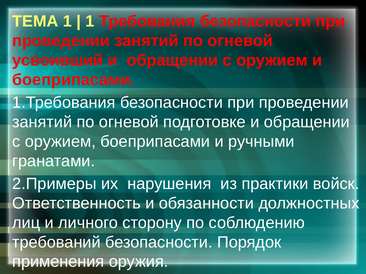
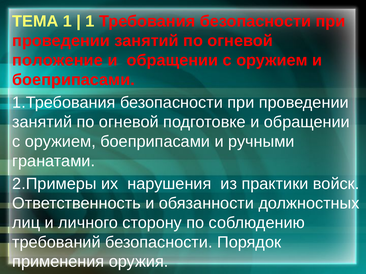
усвоивший: усвоивший -> положение (58, 60)
